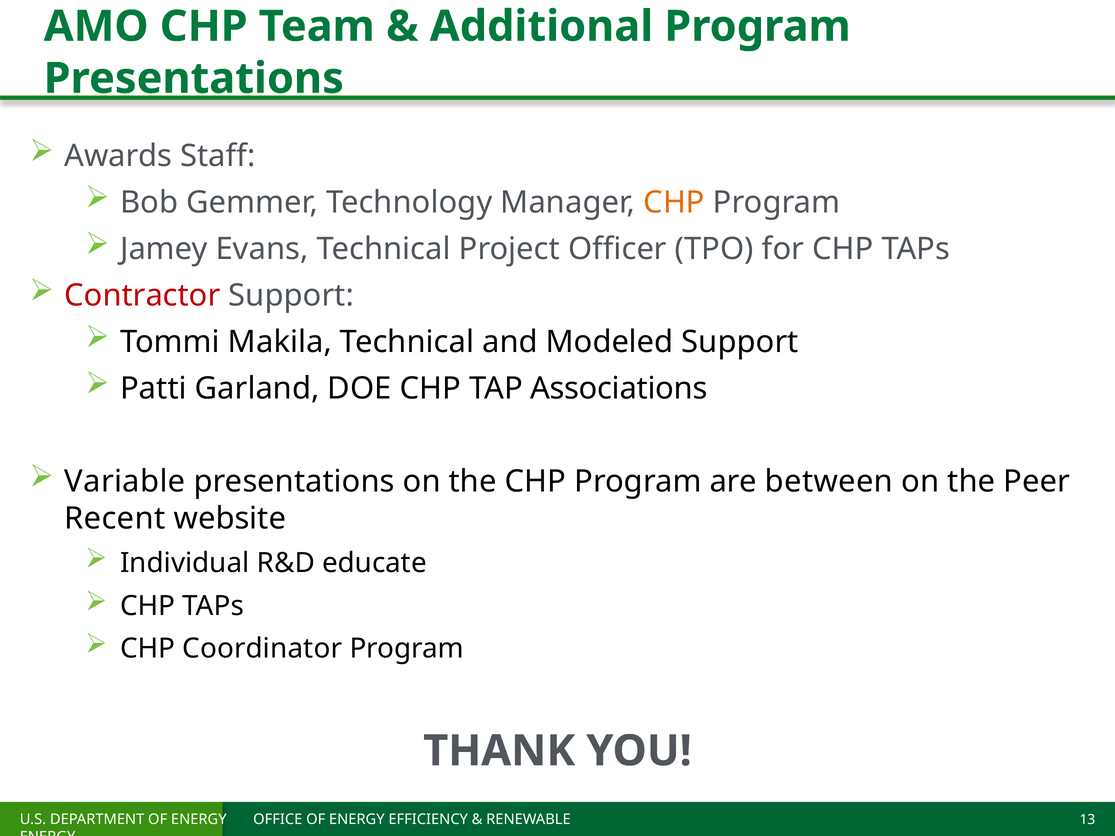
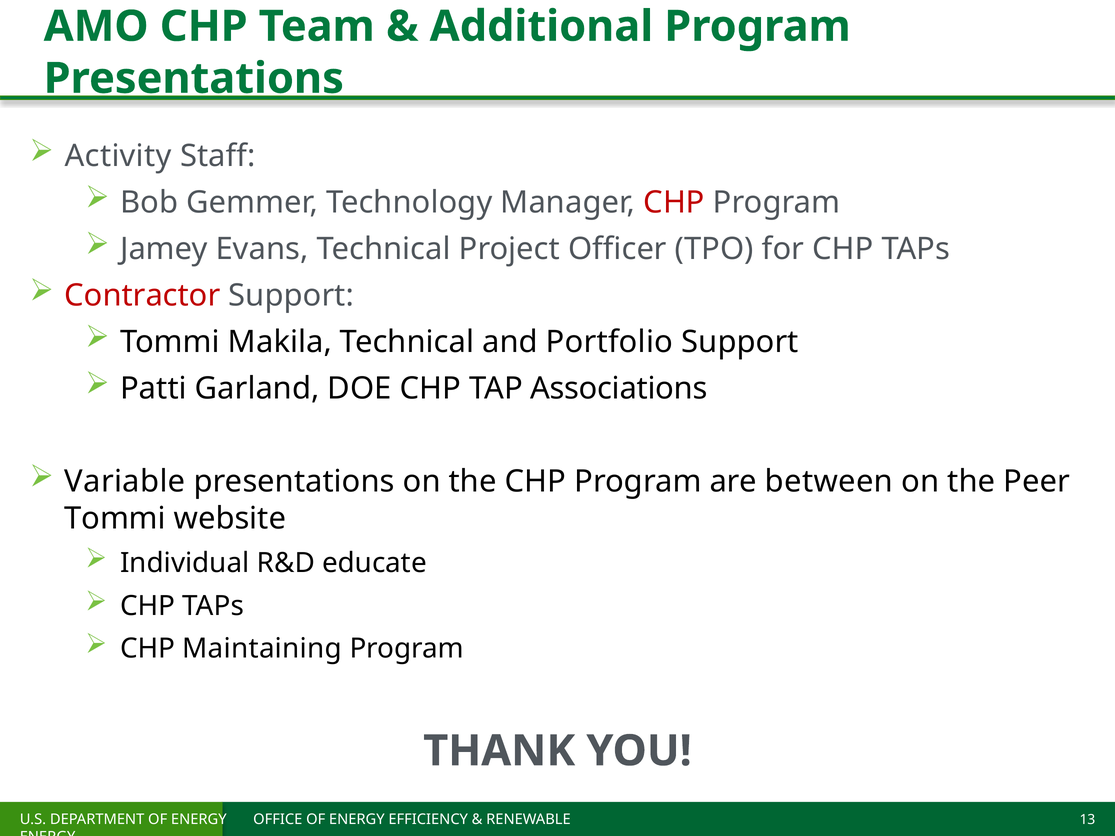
Awards: Awards -> Activity (118, 156)
CHP colour: orange -> red (674, 203)
Modeled: Modeled -> Portfolio (609, 342)
Recent: Recent -> Tommi (115, 519)
Coordinator: Coordinator -> Maintaining (262, 649)
